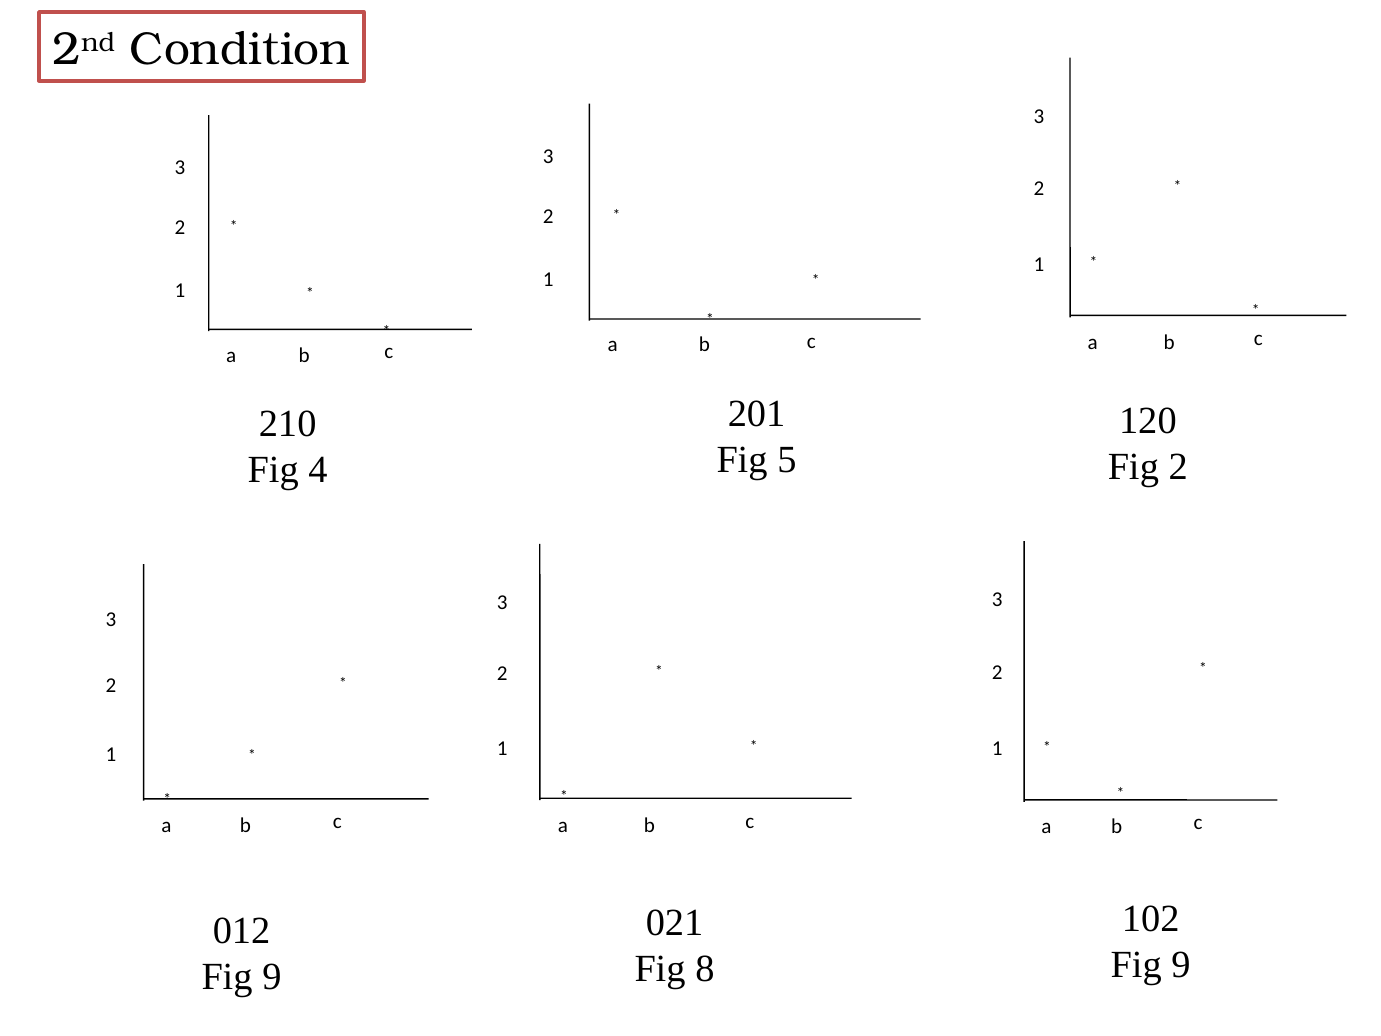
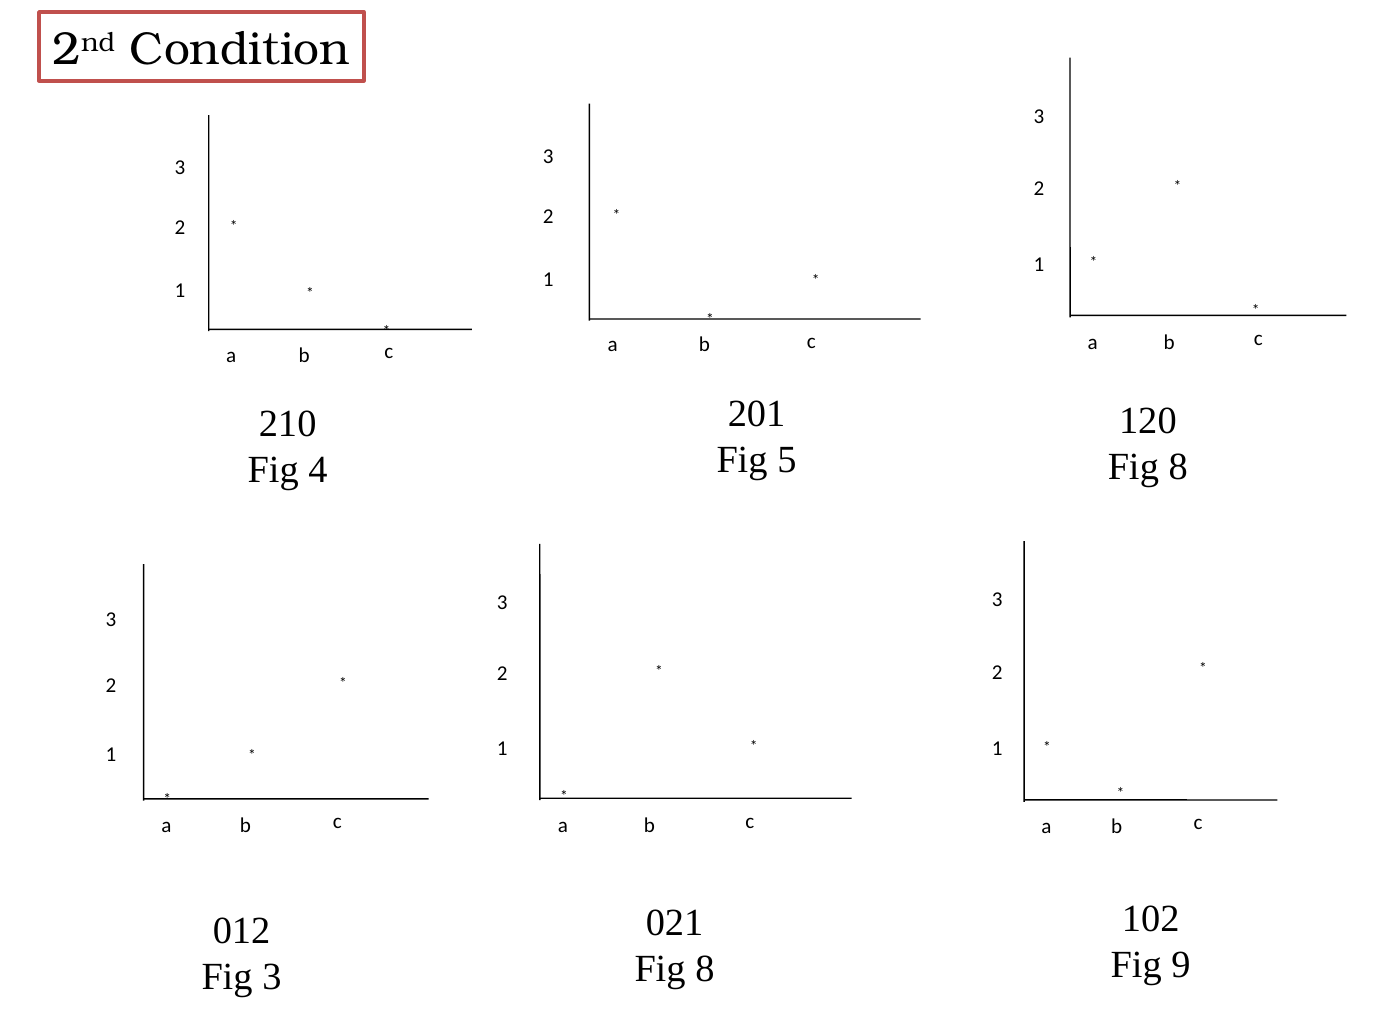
2: 2 -> 8 (1178, 467)
9: 9 -> 3 (272, 976)
